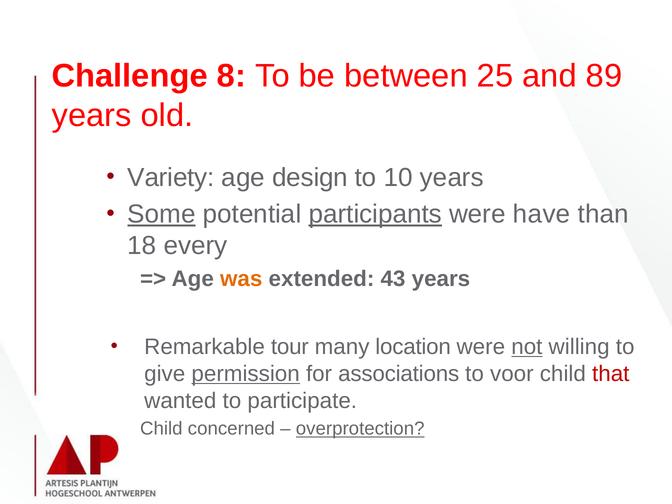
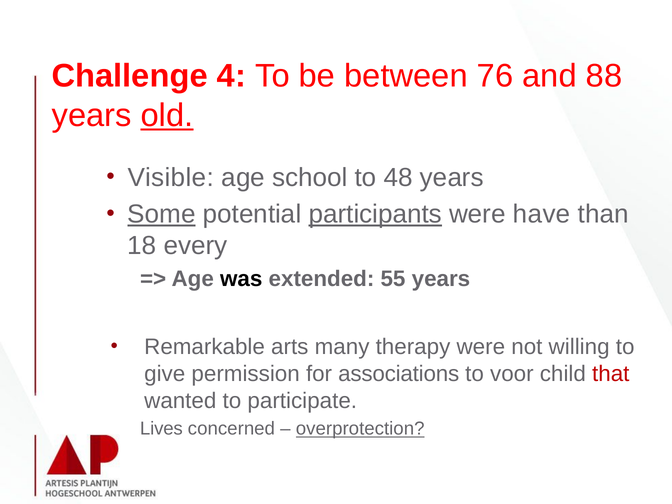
8: 8 -> 4 (231, 76)
25: 25 -> 76 (495, 76)
89: 89 -> 88 (604, 76)
old underline: none -> present (167, 115)
Variety: Variety -> Visible (171, 178)
design: design -> school (310, 178)
10: 10 -> 48 (398, 178)
was colour: orange -> black (241, 279)
43: 43 -> 55 (393, 279)
tour: tour -> arts (290, 347)
location: location -> therapy (413, 347)
not underline: present -> none (527, 347)
permission underline: present -> none (246, 374)
Child: Child -> Lives (161, 429)
